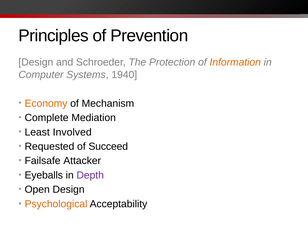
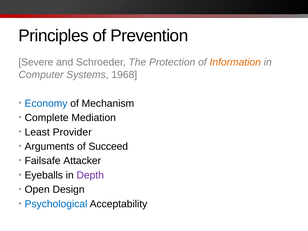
Design: Design -> Severe (36, 62)
1940: 1940 -> 1968 (124, 75)
Economy colour: orange -> blue (46, 103)
Involved: Involved -> Provider (72, 132)
Requested: Requested -> Arguments (49, 146)
Psychological colour: orange -> blue (56, 204)
